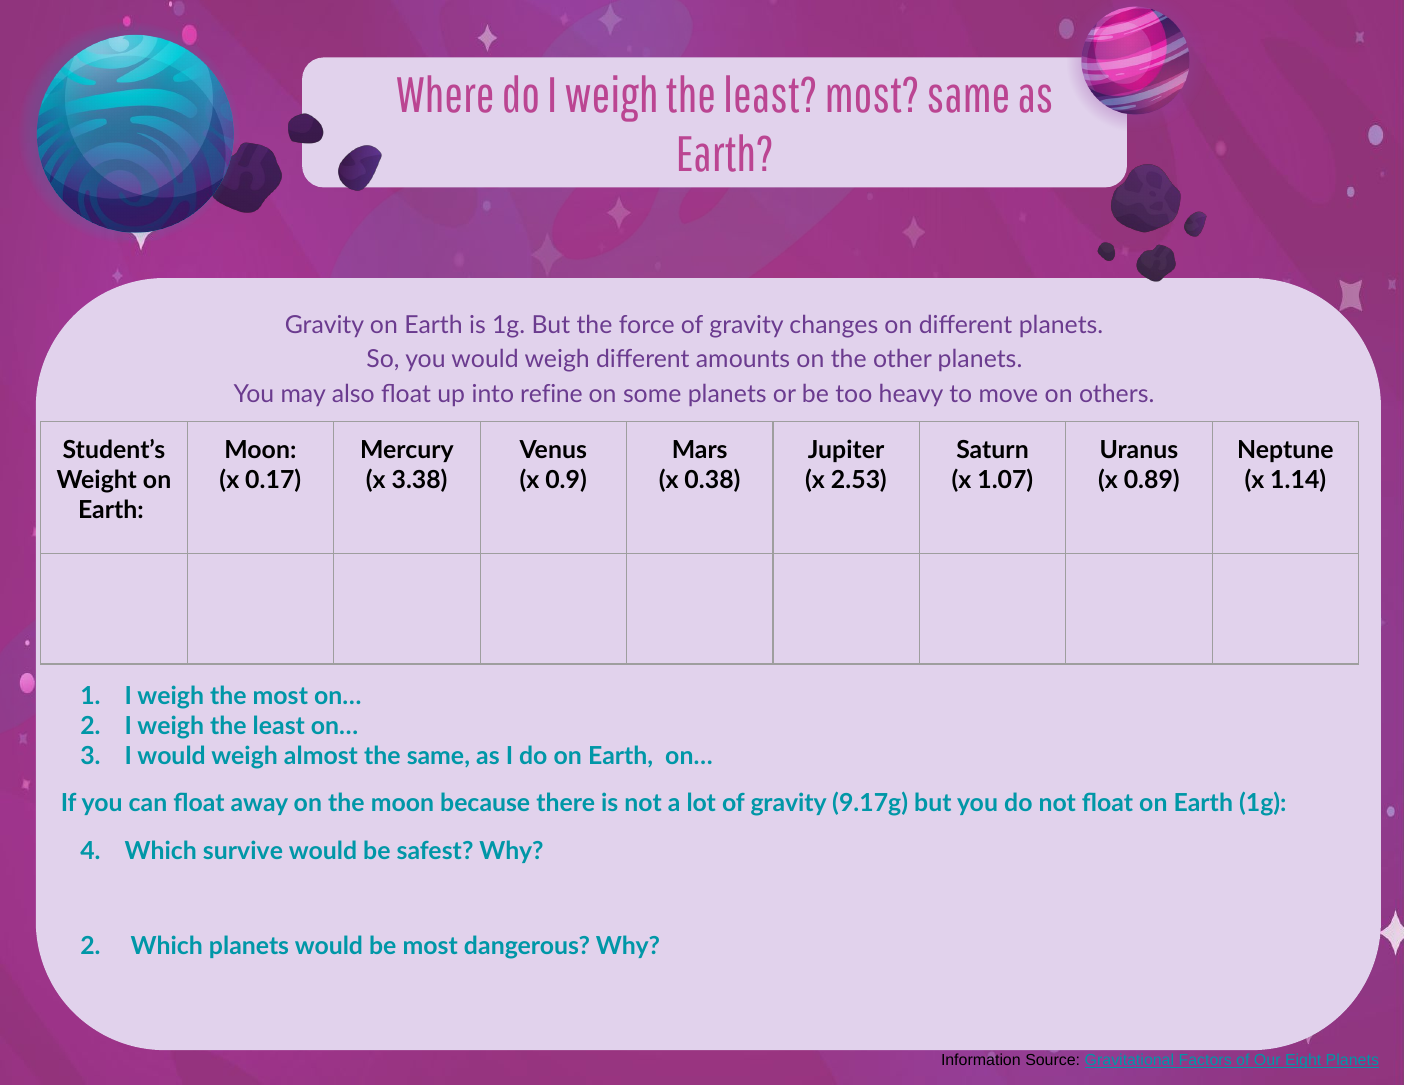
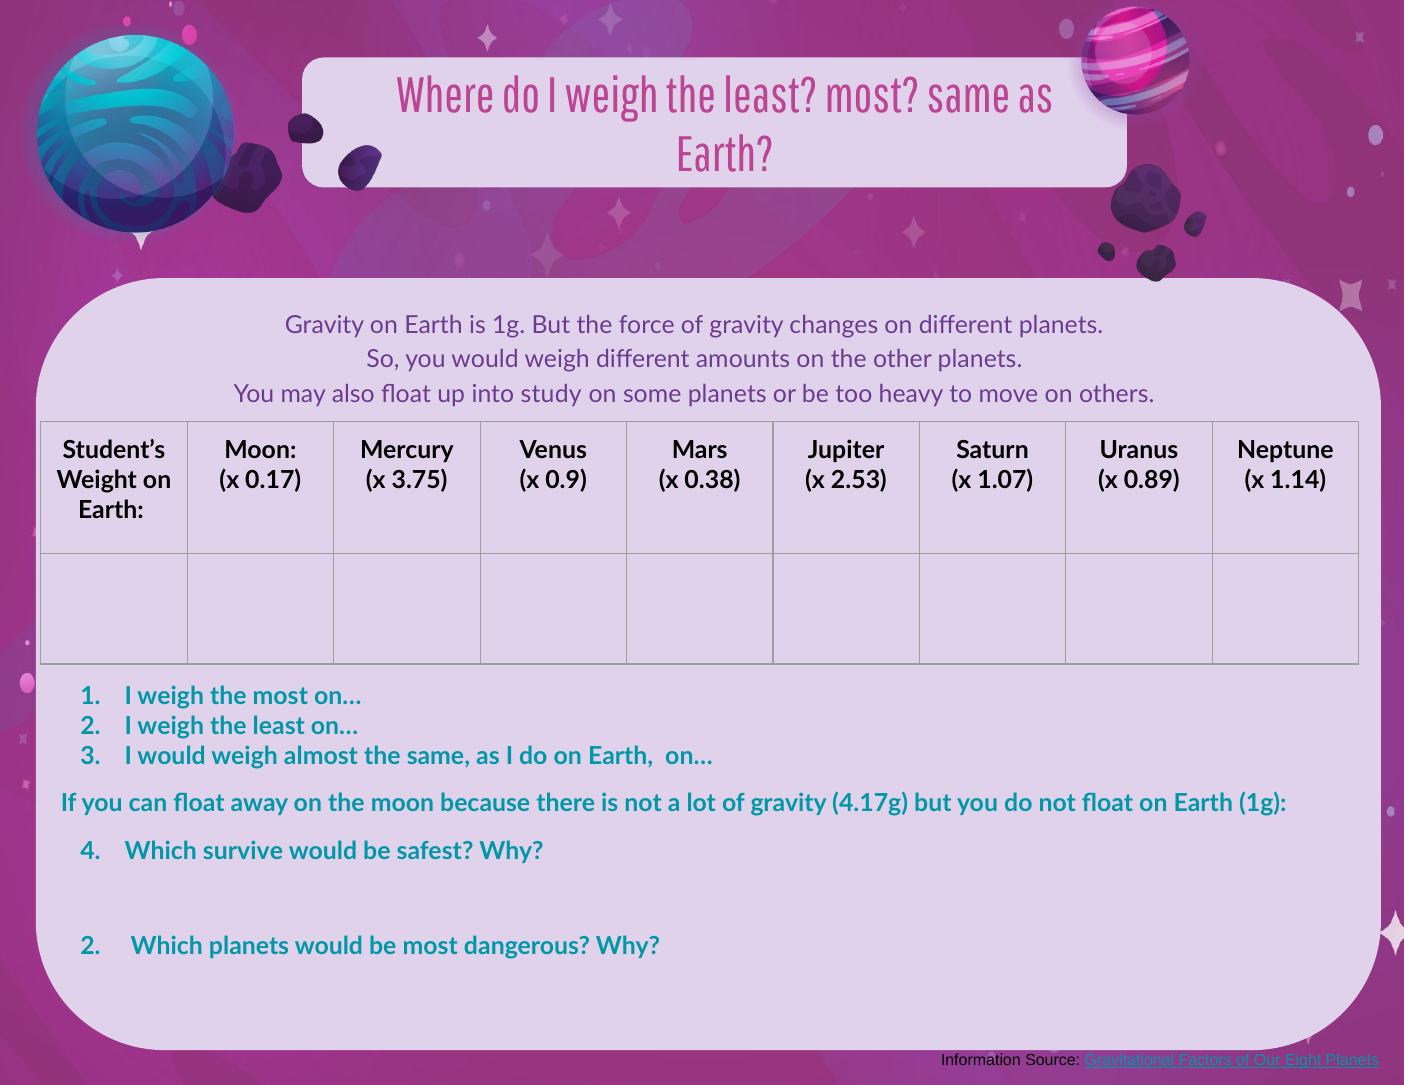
refine: refine -> study (551, 394)
3.38: 3.38 -> 3.75 (420, 480)
9.17g: 9.17g -> 4.17g (870, 804)
